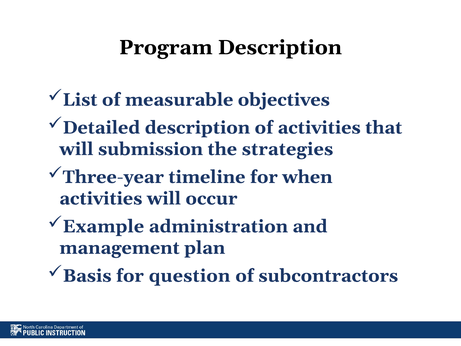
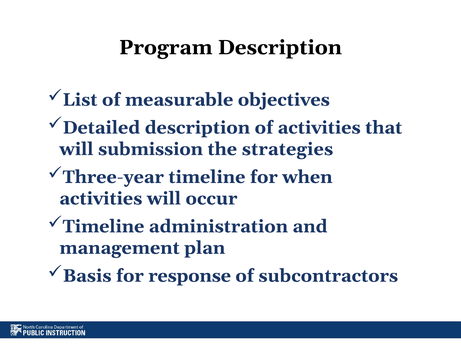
Example: Example -> Timeline (103, 226)
question: question -> response (190, 276)
